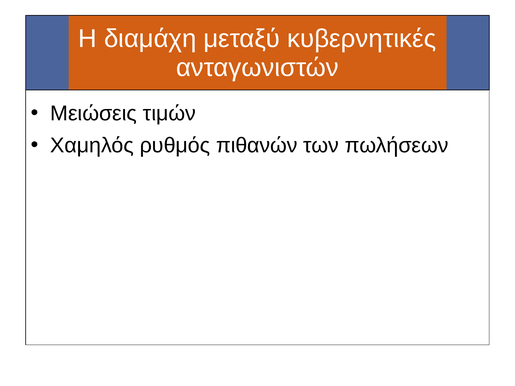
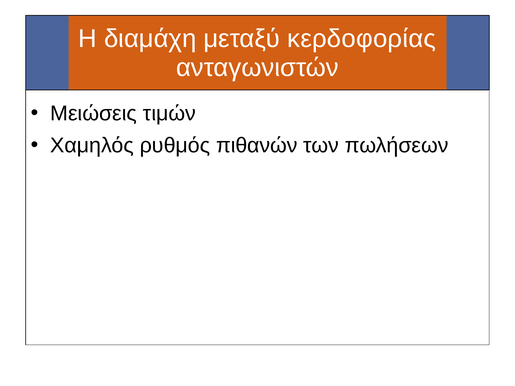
κυβερνητικές: κυβερνητικές -> κερδοφορίας (362, 39)
